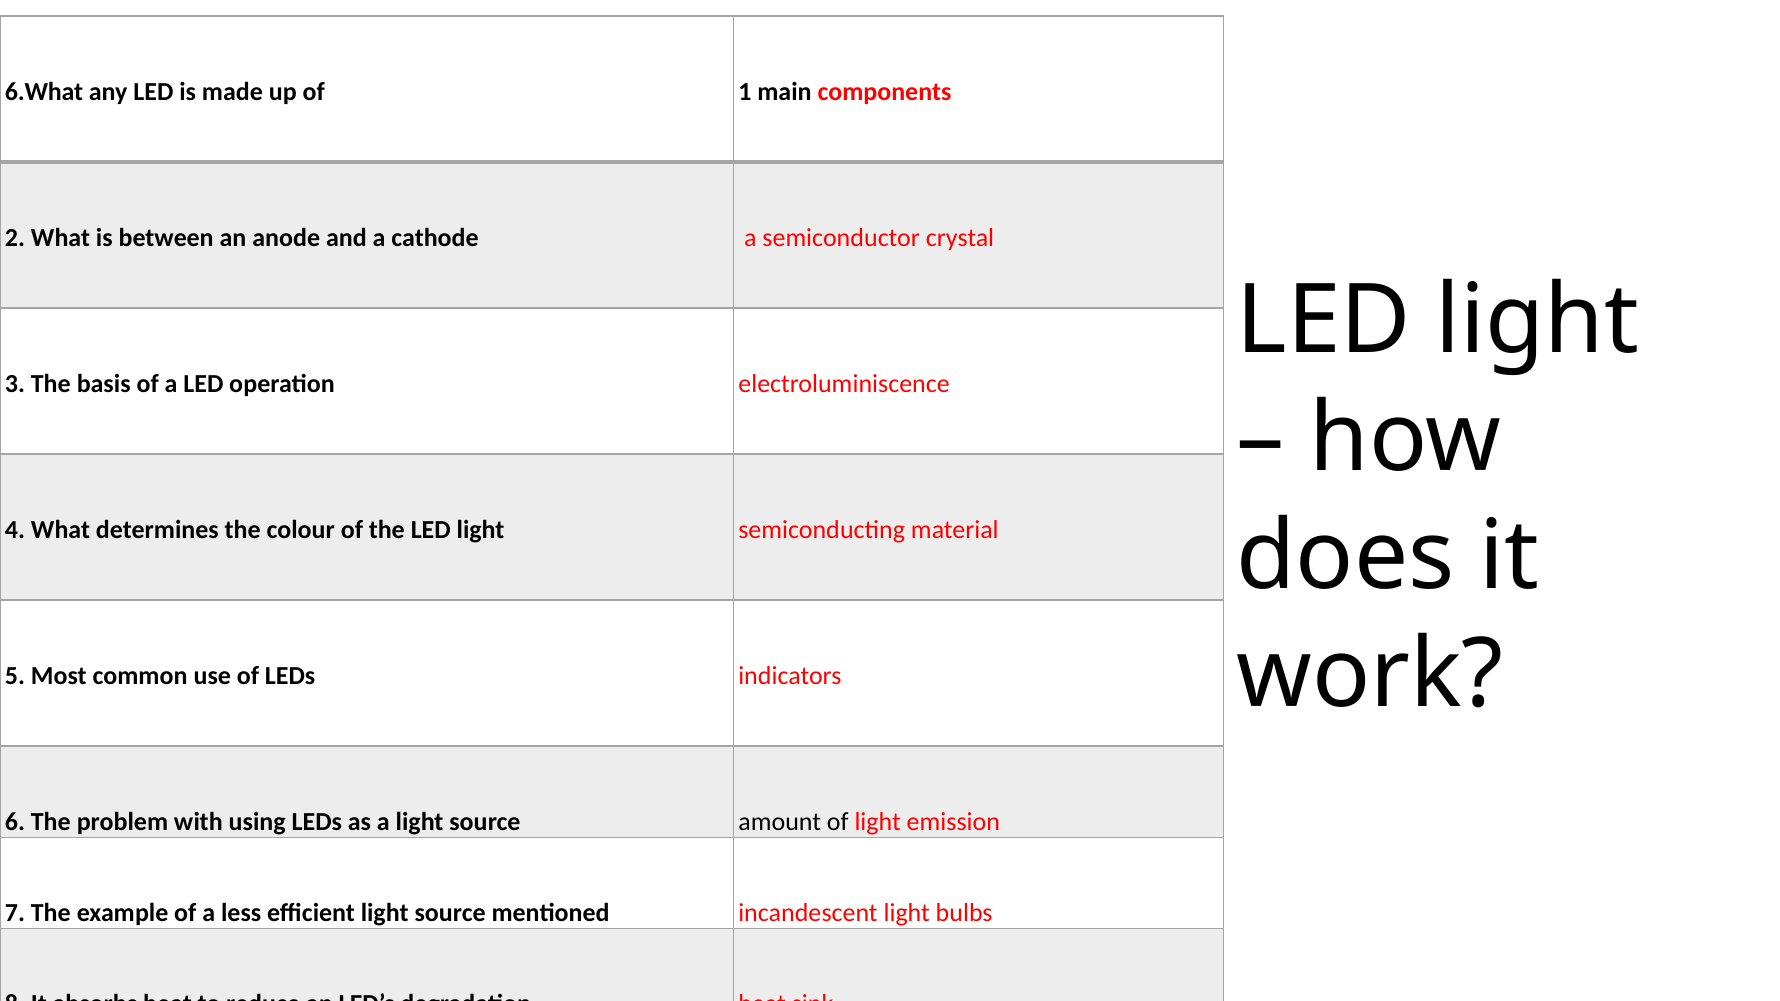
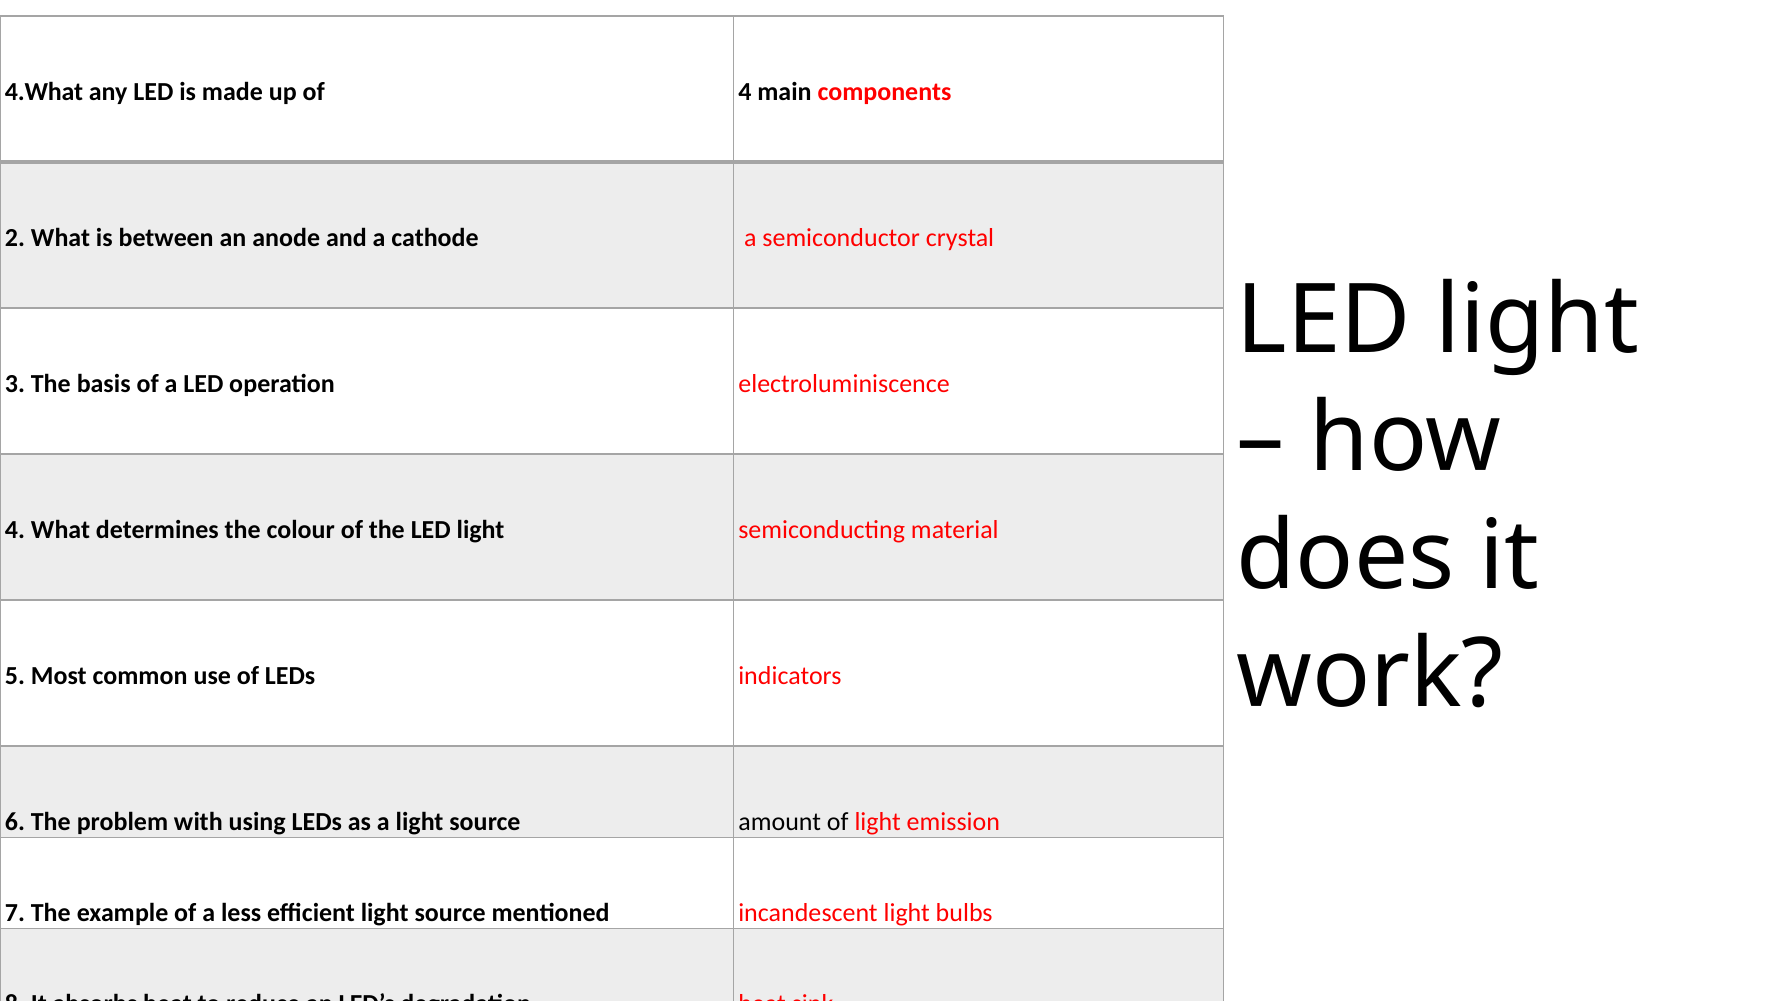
6.What: 6.What -> 4.What (44, 92)
of 1: 1 -> 4 (745, 92)
